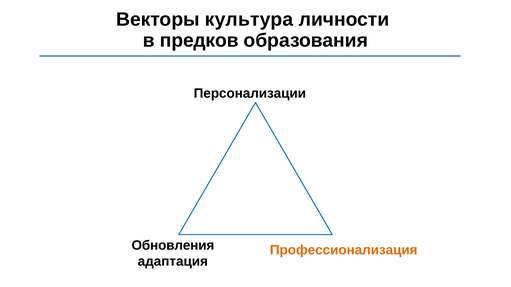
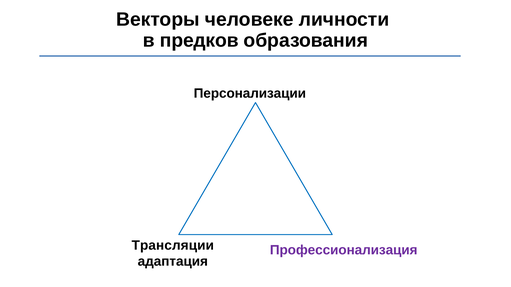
культура: культура -> человеке (249, 20)
Обновления: Обновления -> Трансляции (173, 246)
Профессионализация colour: orange -> purple (344, 250)
